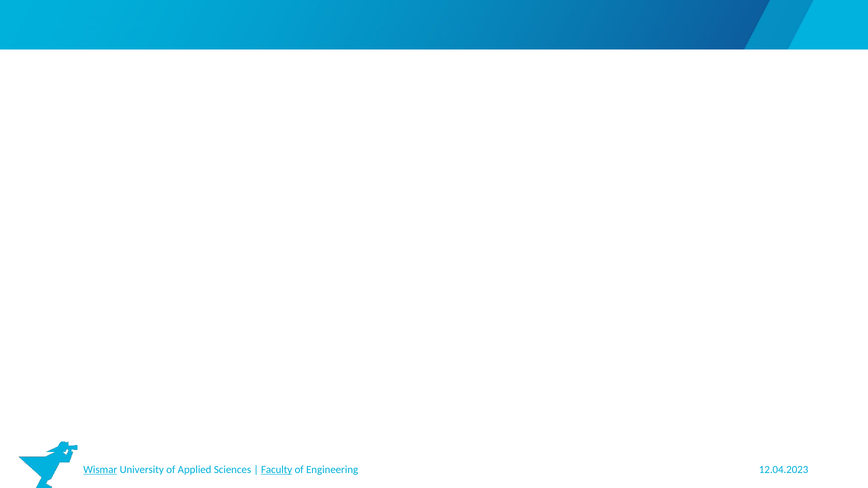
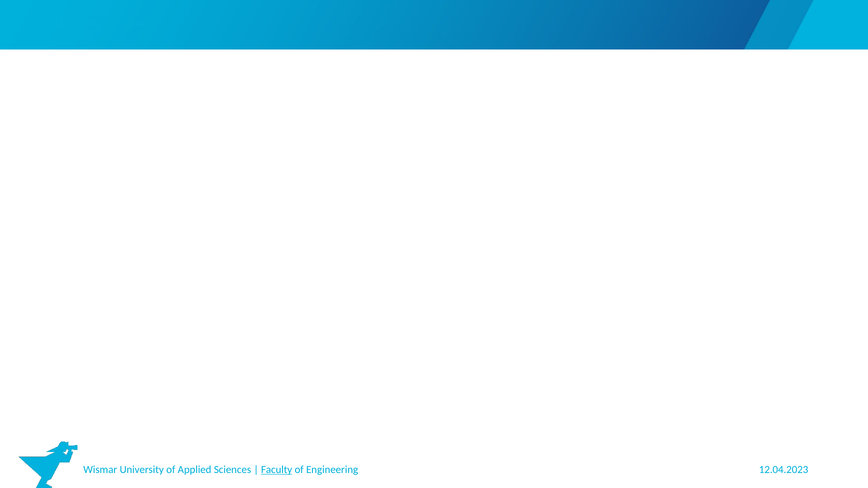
Wismar underline: present -> none (100, 470)
